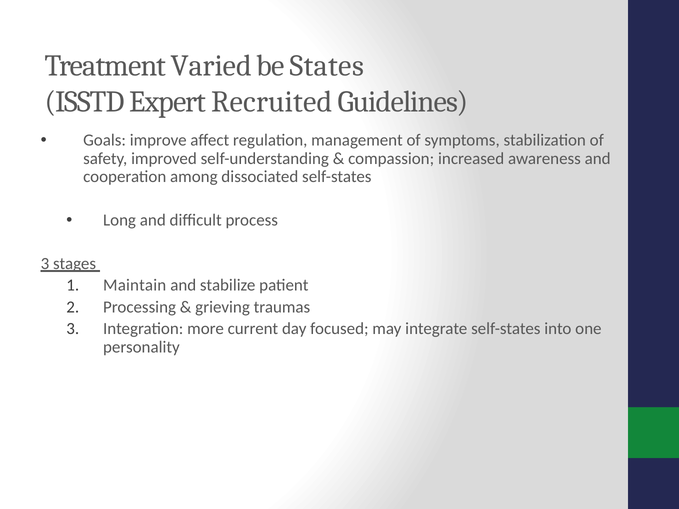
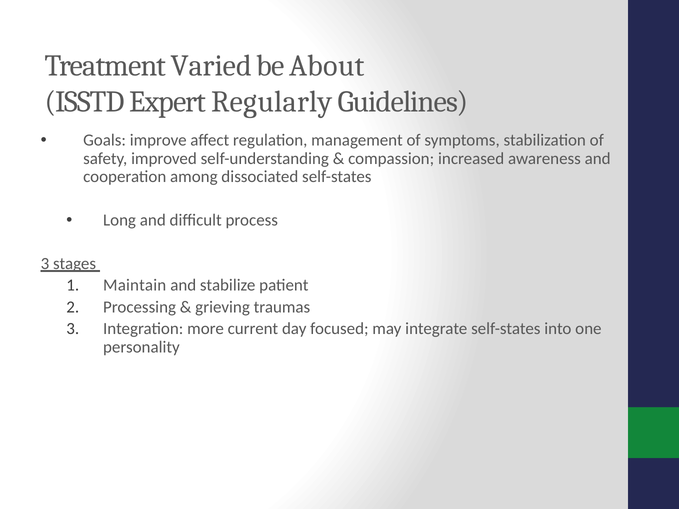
States: States -> About (327, 66)
Recruited: Recruited -> Regularly (272, 102)
